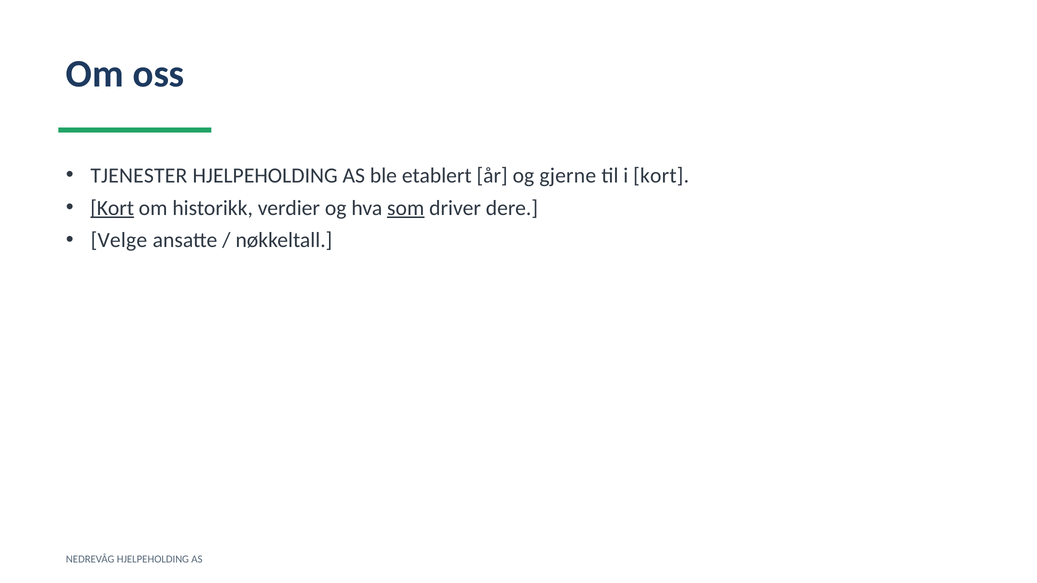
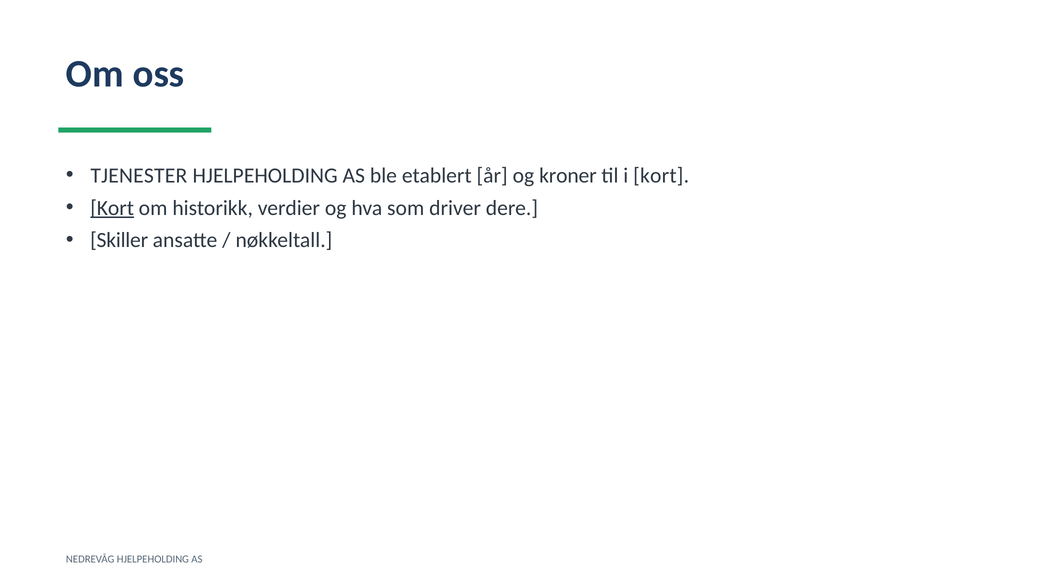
gjerne: gjerne -> kroner (568, 176)
som underline: present -> none (406, 208)
Velge: Velge -> Skiller (119, 240)
